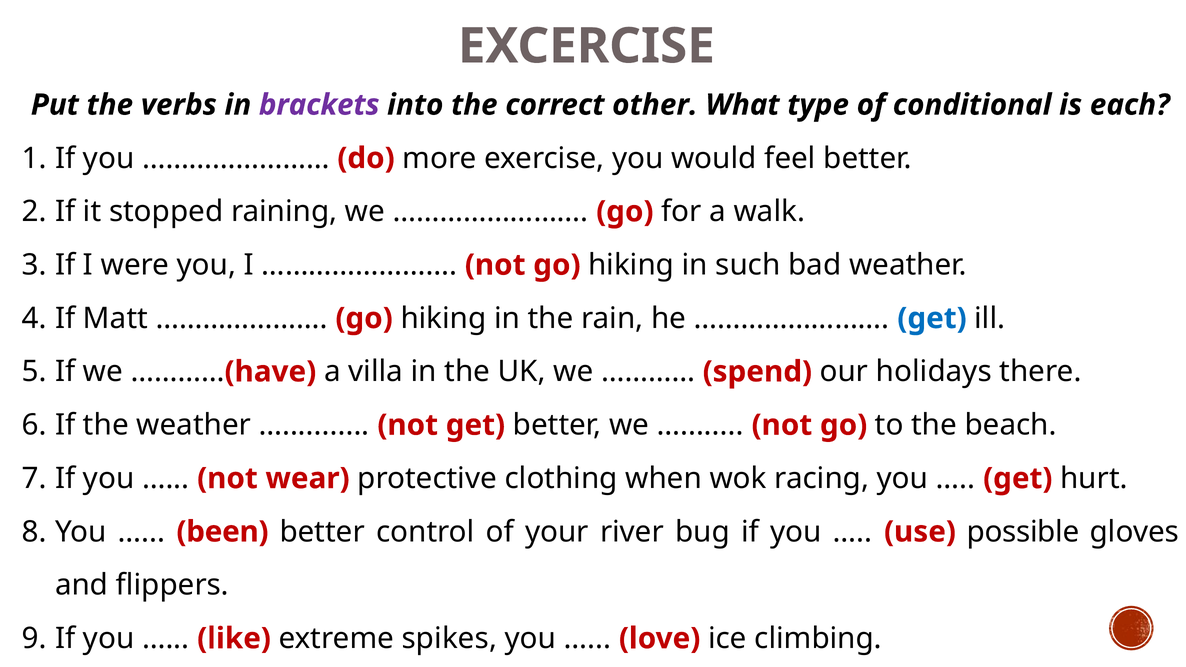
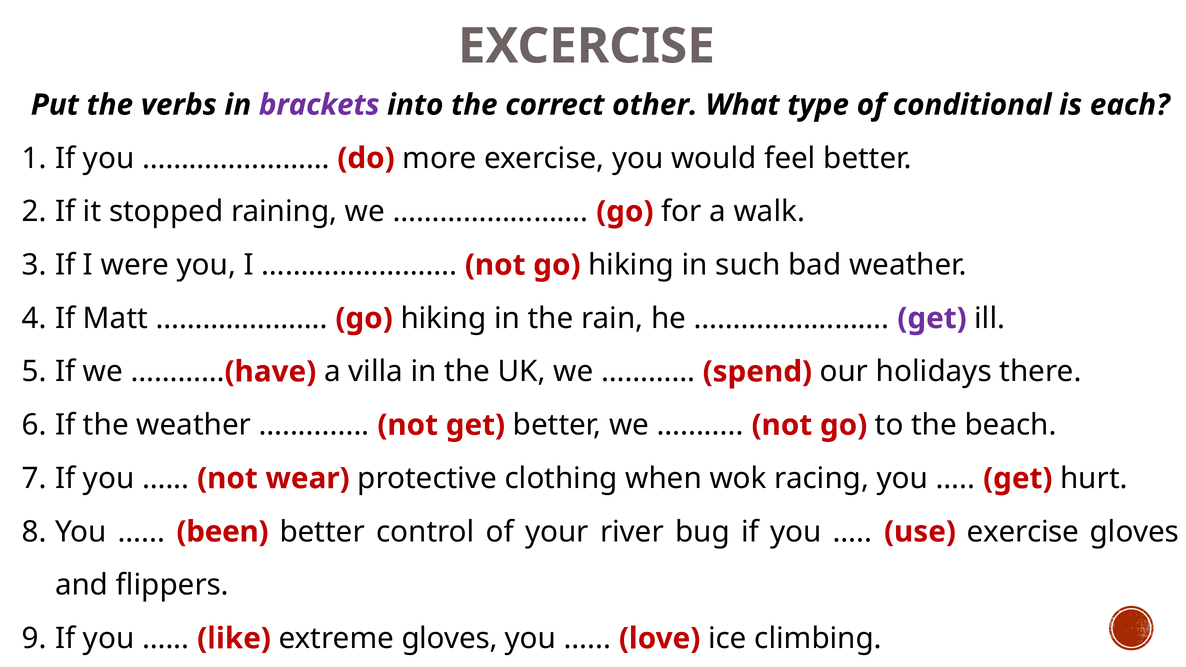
get colour: blue -> purple (932, 318)
use possible: possible -> exercise (1023, 532)
extreme spikes: spikes -> gloves (450, 639)
